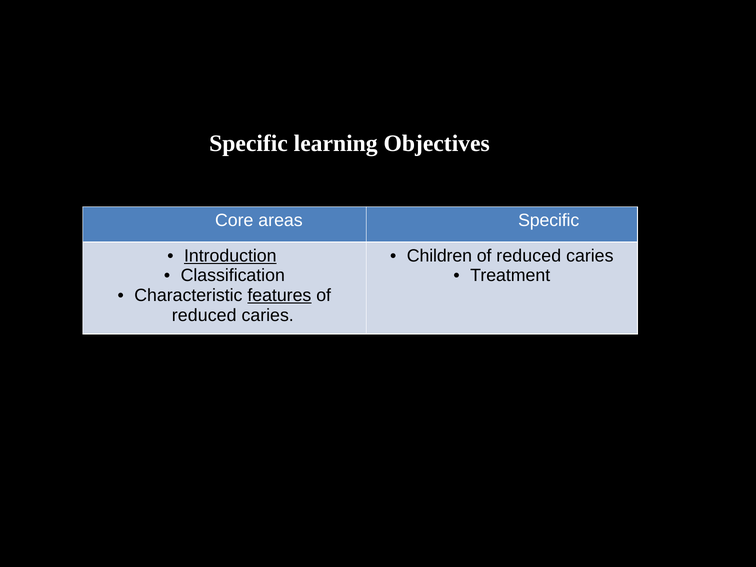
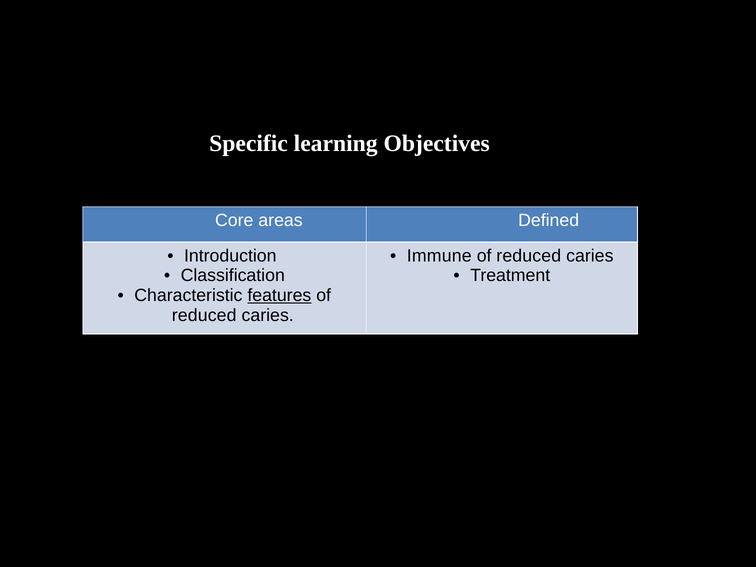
areas Specific: Specific -> Defined (549, 220)
Introduction underline: present -> none (230, 256)
Children: Children -> Immune (439, 256)
